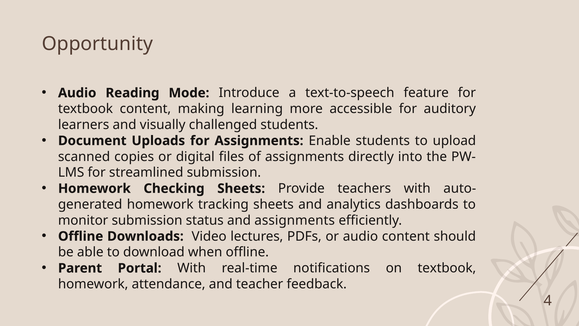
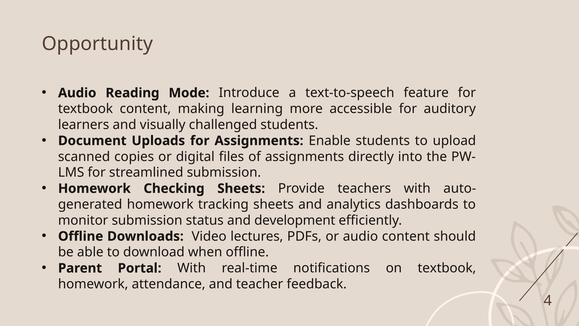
and assignments: assignments -> development (295, 220)
